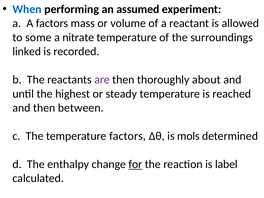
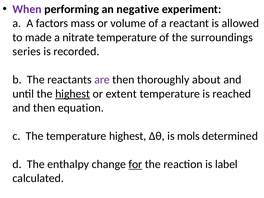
When colour: blue -> purple (27, 9)
assumed: assumed -> negative (138, 9)
some: some -> made (38, 37)
linked: linked -> series (27, 51)
highest underline: none -> present (73, 94)
steady: steady -> extent (121, 94)
between: between -> equation (81, 108)
temperature factors: factors -> highest (128, 136)
